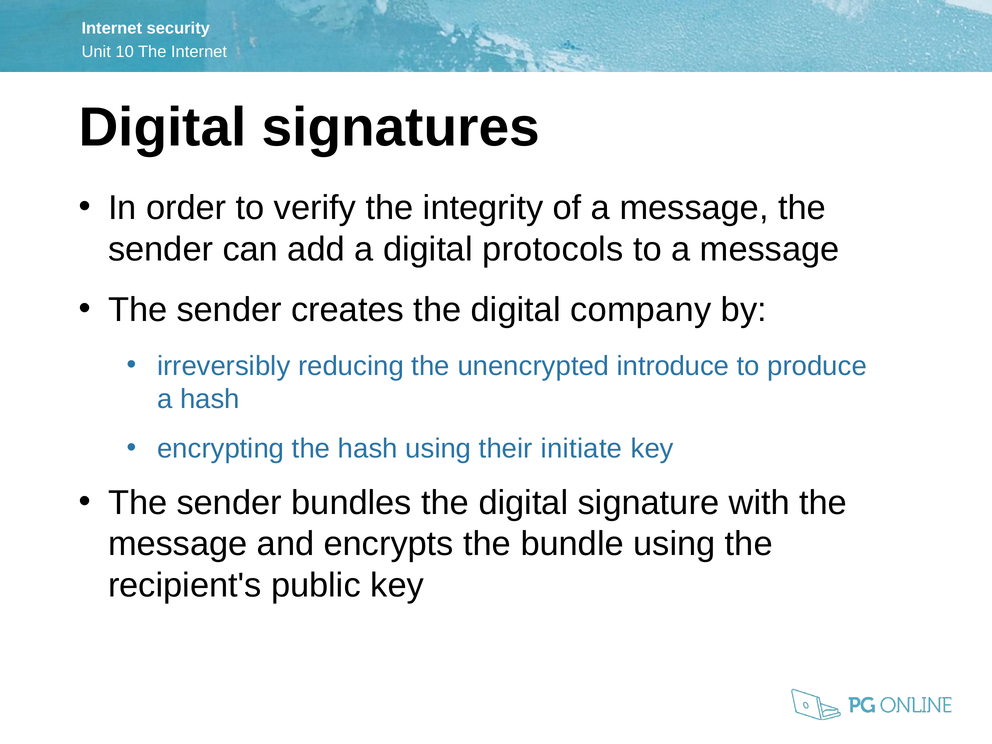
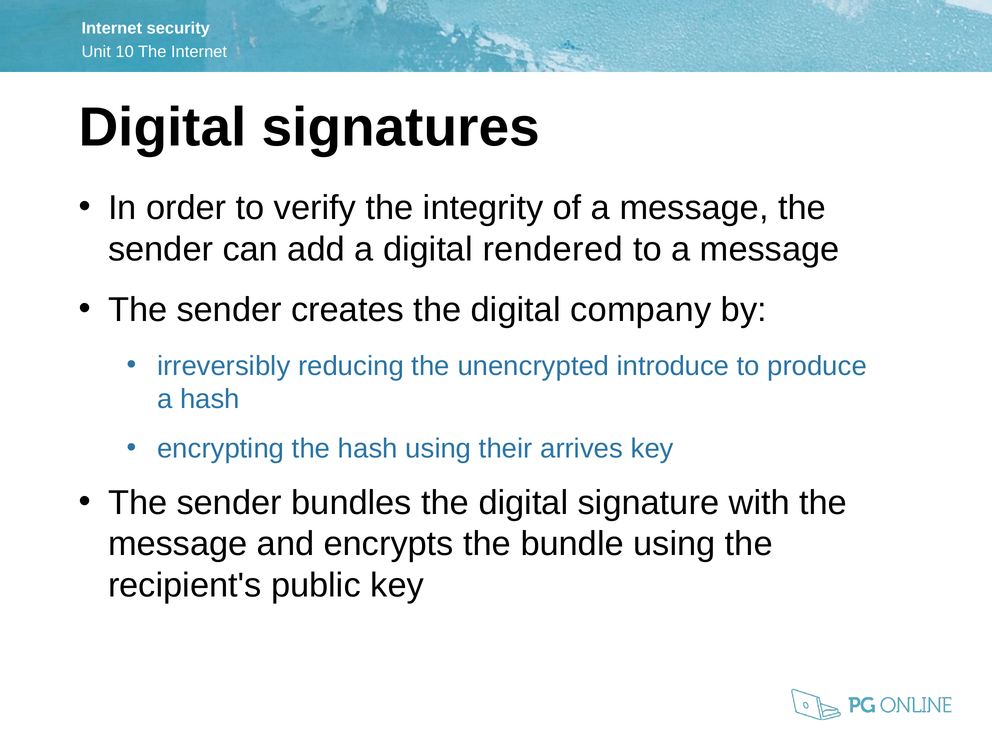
protocols: protocols -> rendered (553, 249)
initiate: initiate -> arrives (582, 449)
